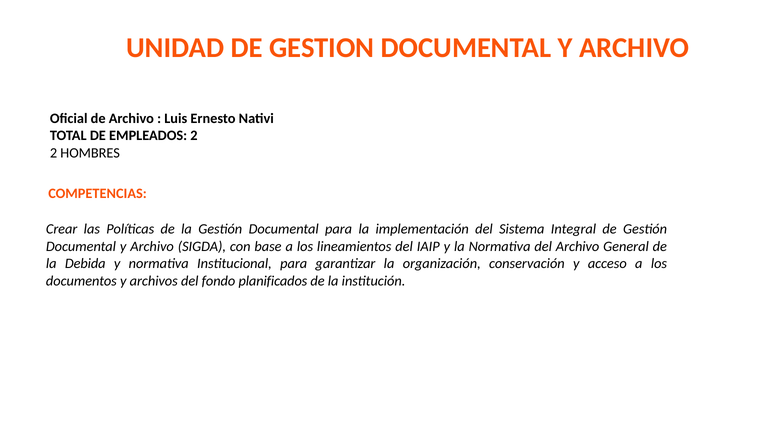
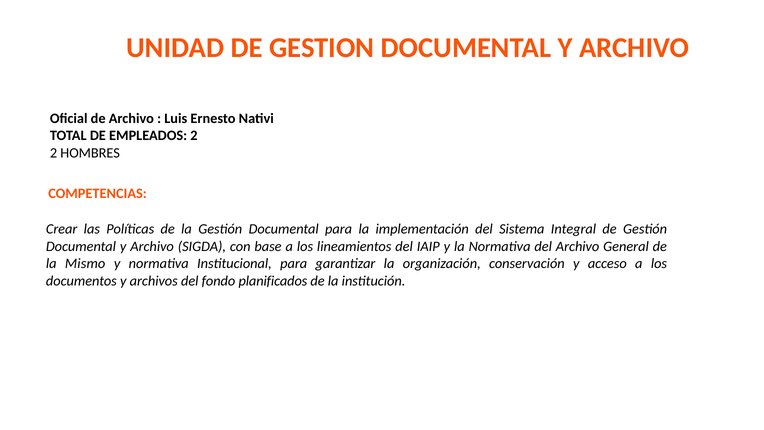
Debida: Debida -> Mismo (85, 263)
